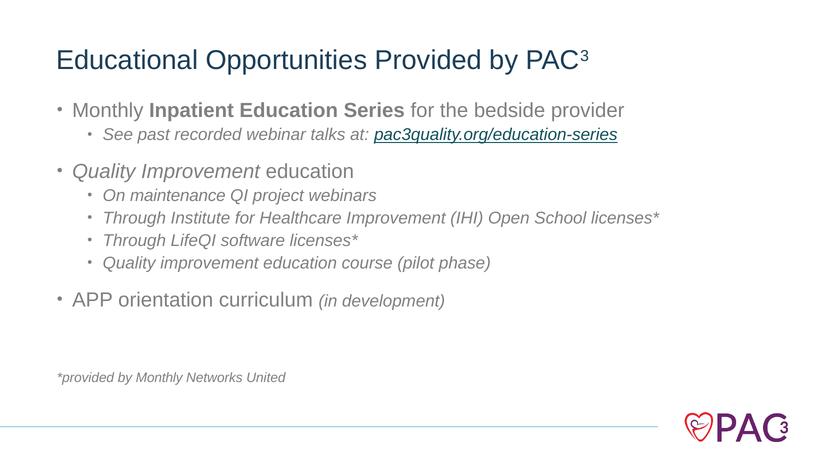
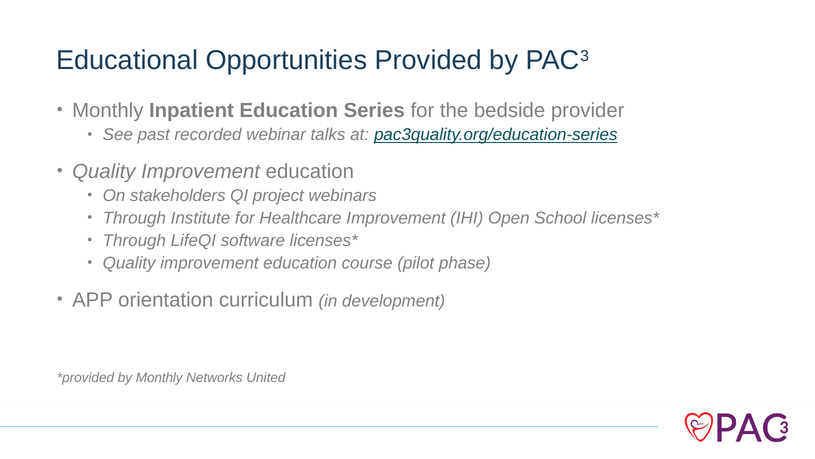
maintenance: maintenance -> stakeholders (178, 195)
